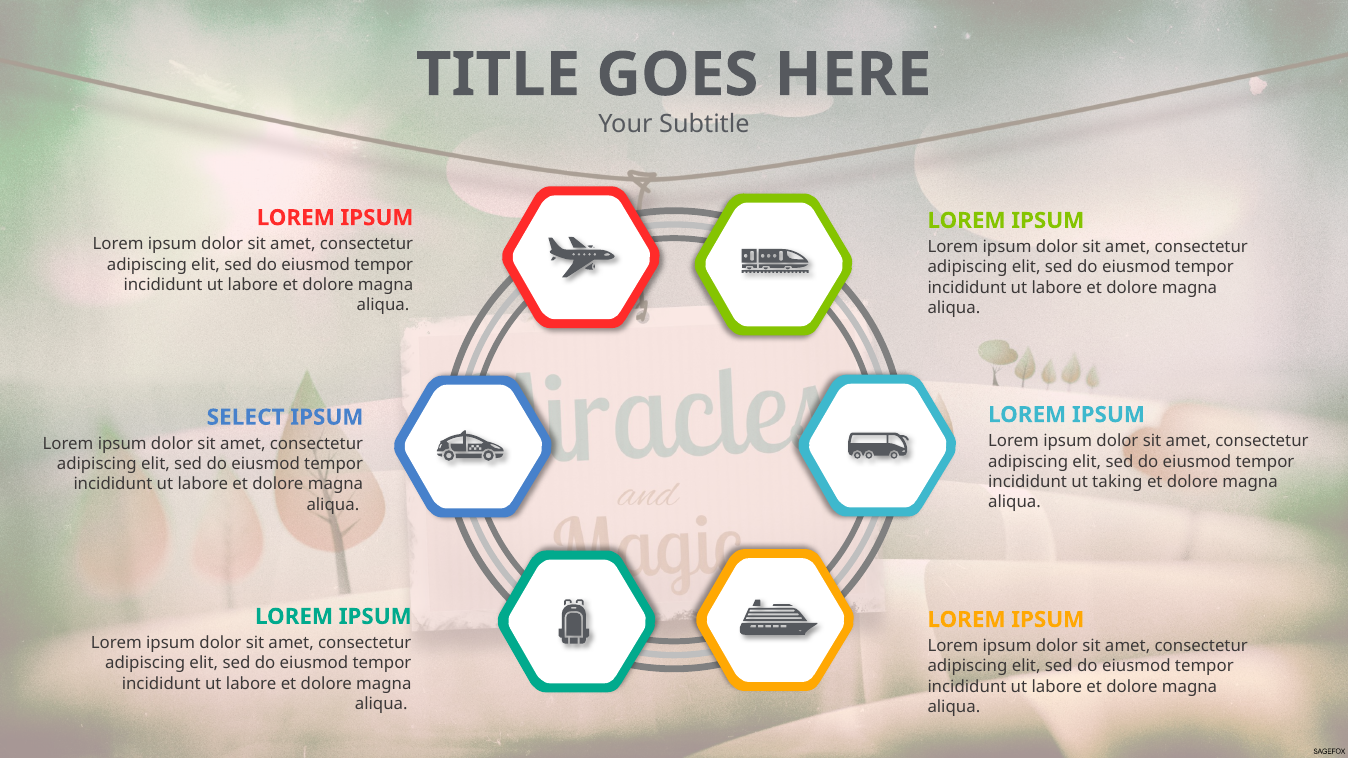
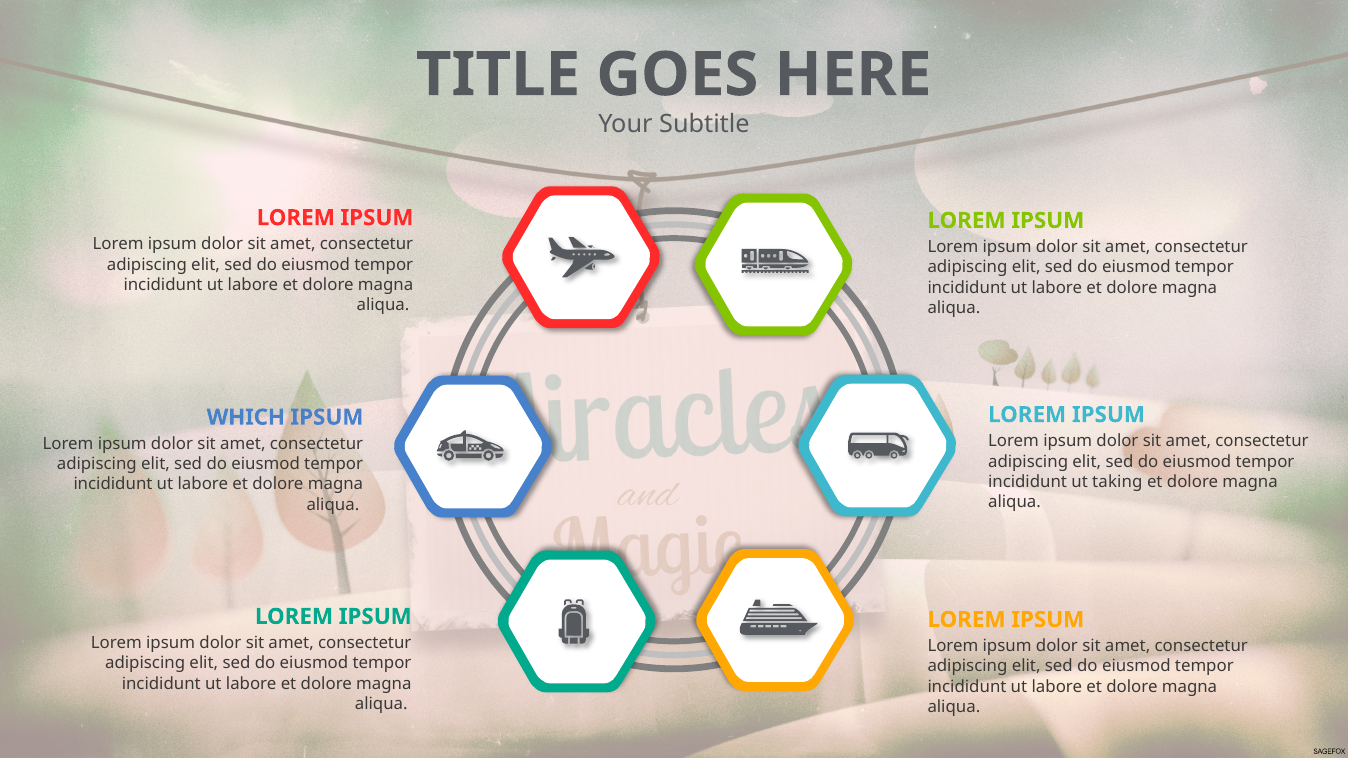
SELECT: SELECT -> WHICH (246, 417)
